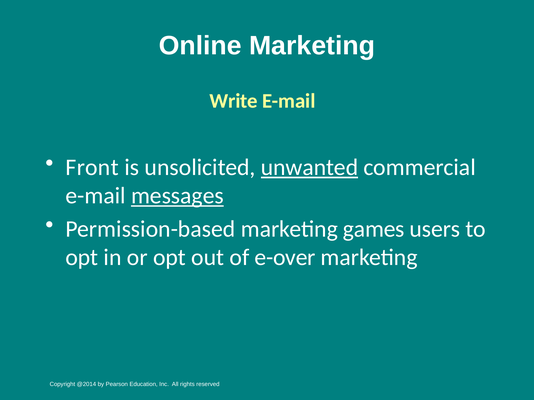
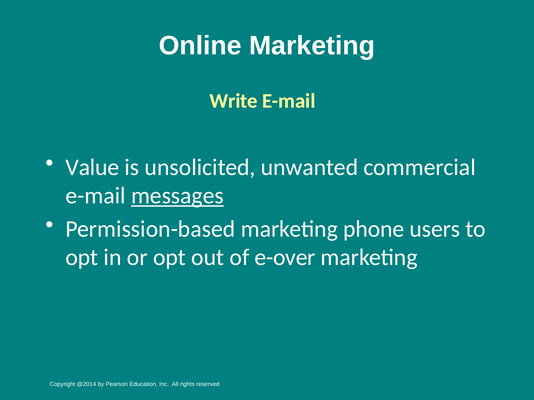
Front: Front -> Value (92, 168)
unwanted underline: present -> none (310, 168)
games: games -> phone (374, 229)
